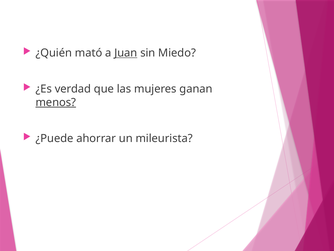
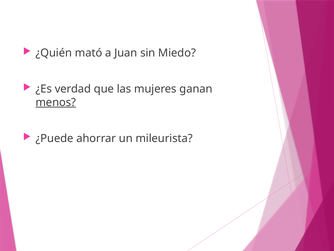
Juan underline: present -> none (126, 53)
